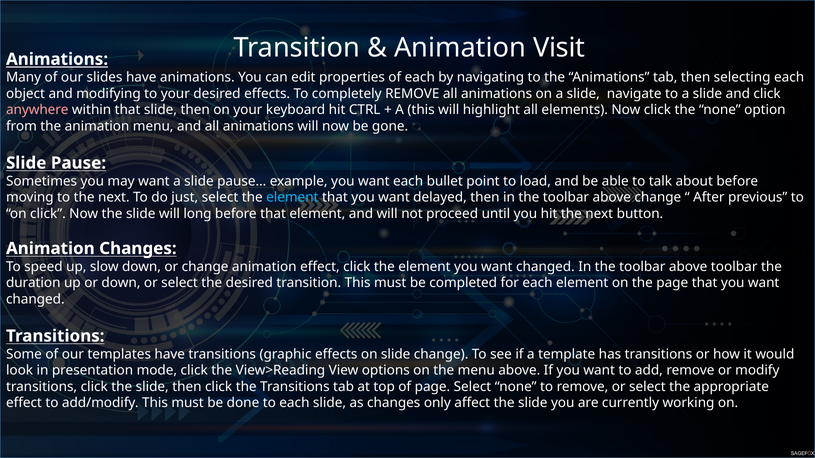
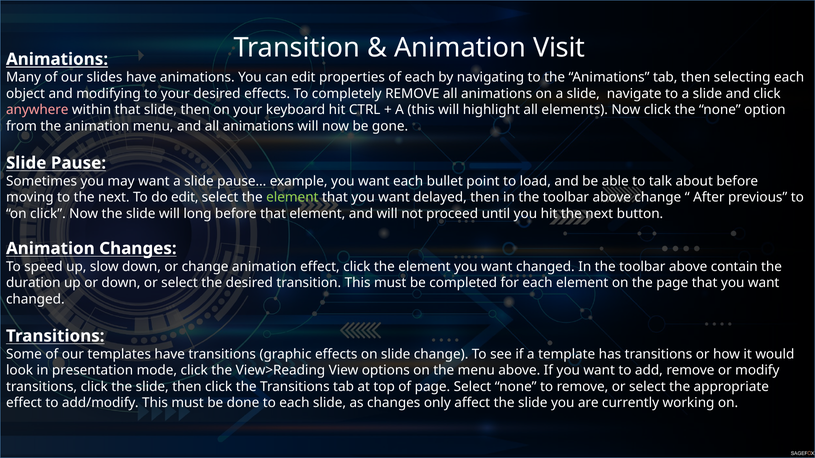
do just: just -> edit (185, 198)
element colour: light blue -> light green (292, 198)
above toolbar: toolbar -> contain (734, 267)
